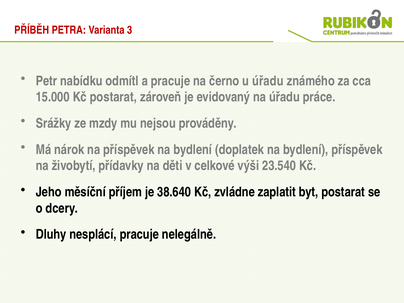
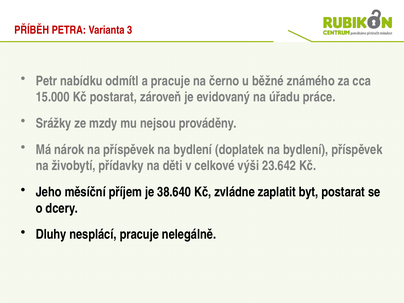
u úřadu: úřadu -> běžné (268, 81)
23.540: 23.540 -> 23.642 (279, 166)
